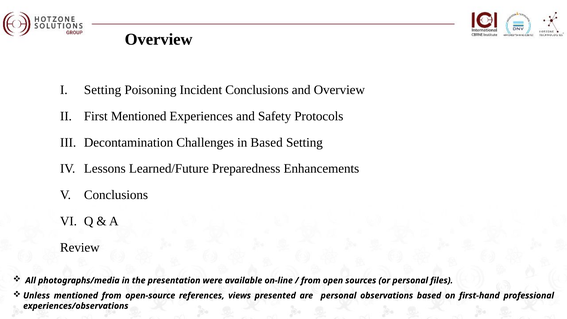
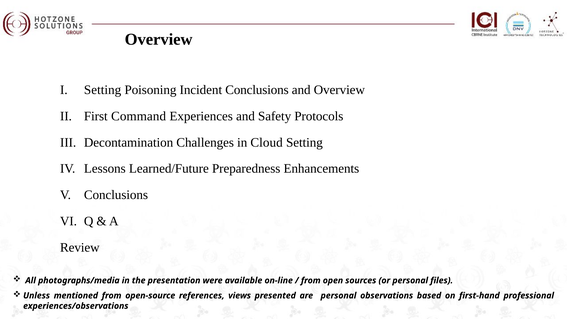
First Mentioned: Mentioned -> Command (139, 116)
in Based: Based -> Cloud (267, 142)
